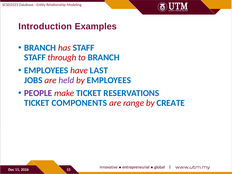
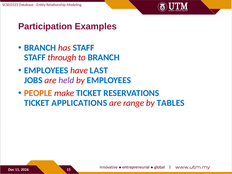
Introduction: Introduction -> Participation (45, 26)
PEOPLE colour: purple -> orange (38, 93)
COMPONENTS: COMPONENTS -> APPLICATIONS (79, 103)
CREATE: CREATE -> TABLES (171, 103)
